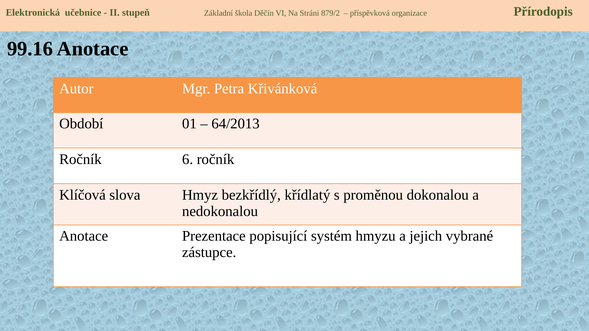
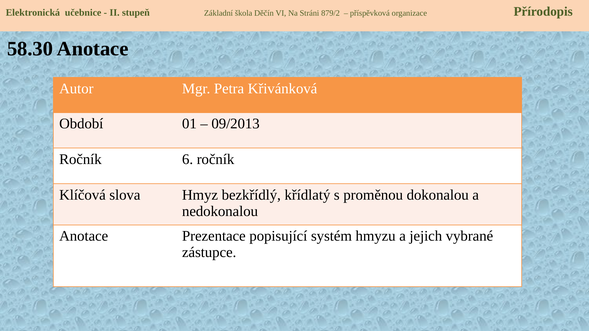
99.16: 99.16 -> 58.30 (30, 49)
64/2013: 64/2013 -> 09/2013 (236, 124)
